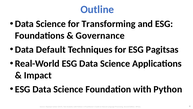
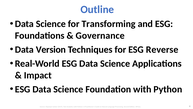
Default: Default -> Version (51, 49)
Pagitsas: Pagitsas -> Reverse (162, 49)
